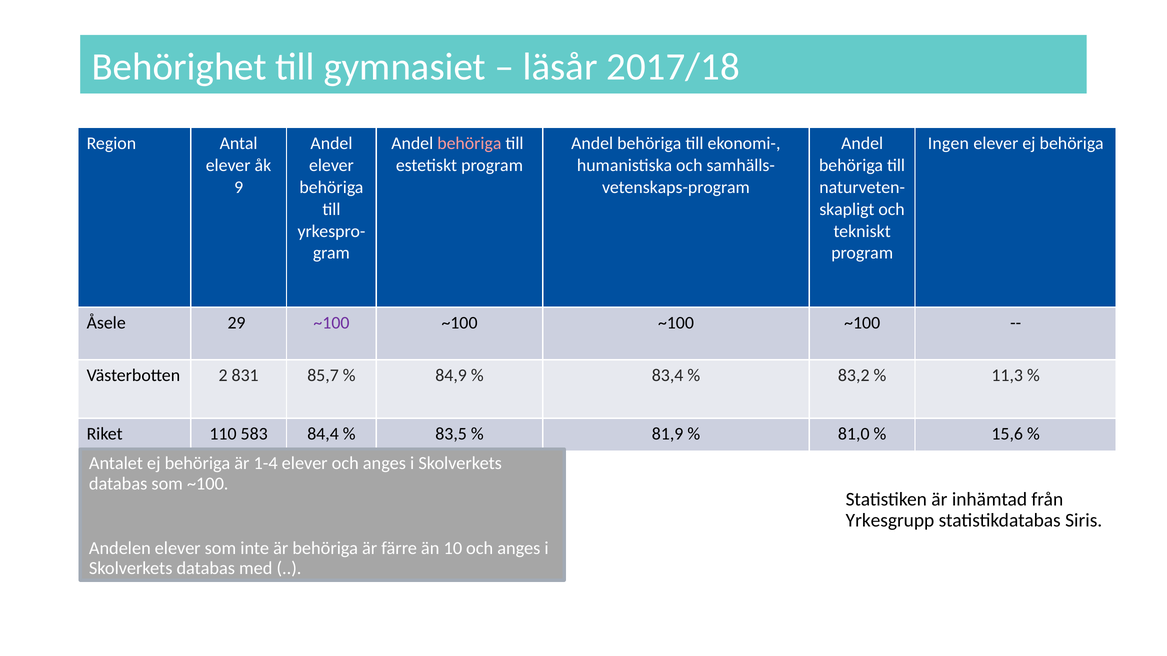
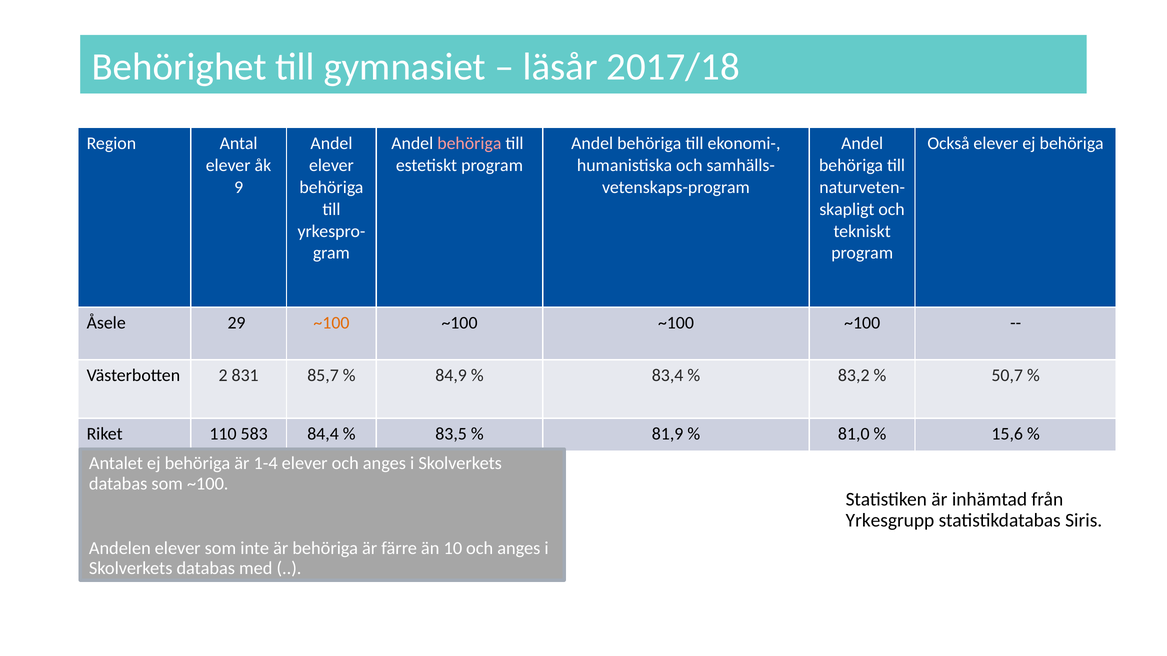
Ingen: Ingen -> Också (949, 143)
~100 colour: purple -> orange (331, 323)
11,3: 11,3 -> 50,7 (1007, 376)
